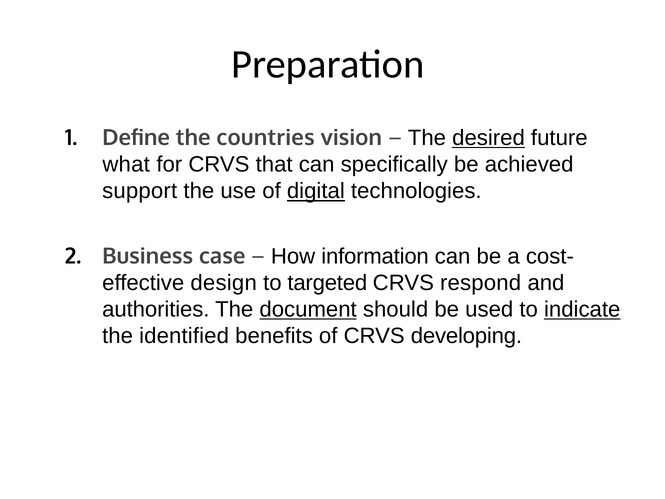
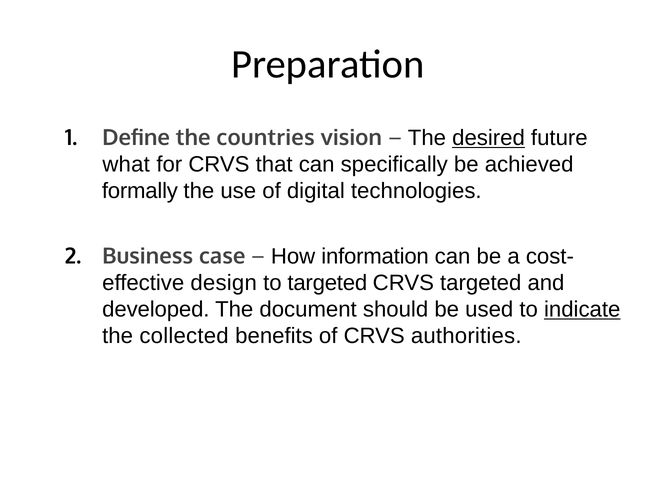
support: support -> formally (140, 191)
digital underline: present -> none (316, 191)
CRVS respond: respond -> targeted (481, 283)
authorities: authorities -> developed (156, 309)
document underline: present -> none (308, 309)
identified: identified -> collected (184, 336)
developing: developing -> authorities (466, 336)
